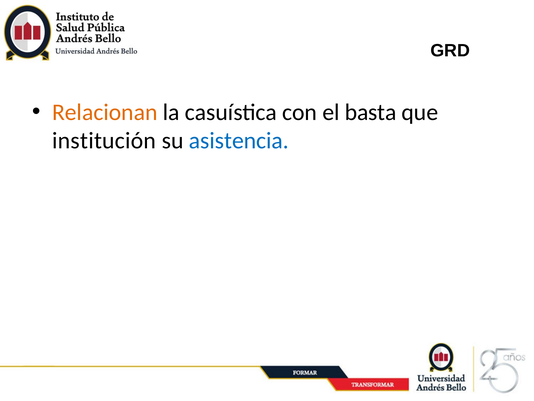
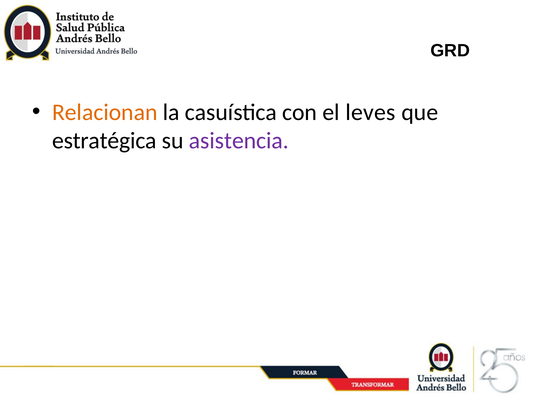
basta: basta -> leves (370, 112)
institución: institución -> estratégica (104, 141)
asistencia colour: blue -> purple (239, 141)
